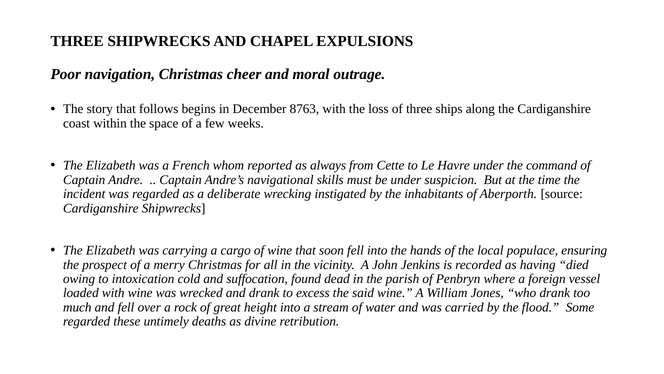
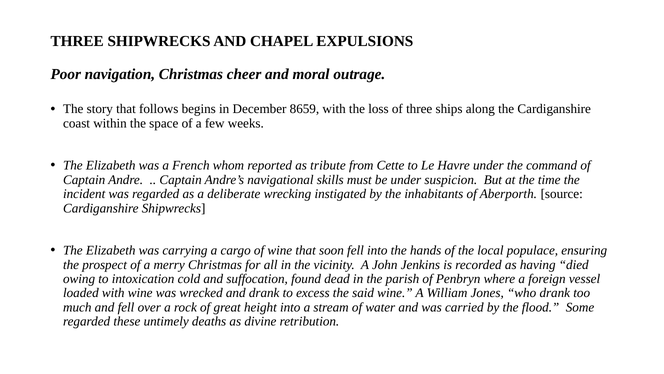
8763: 8763 -> 8659 (304, 109)
always: always -> tribute (328, 165)
